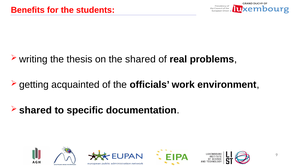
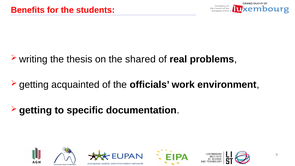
shared: shared -> getting (36, 110)
